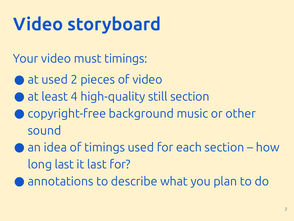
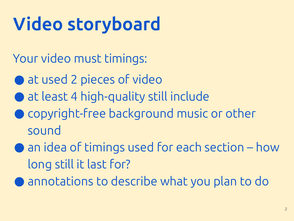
still section: section -> include (190, 96)
long last: last -> still (64, 164)
